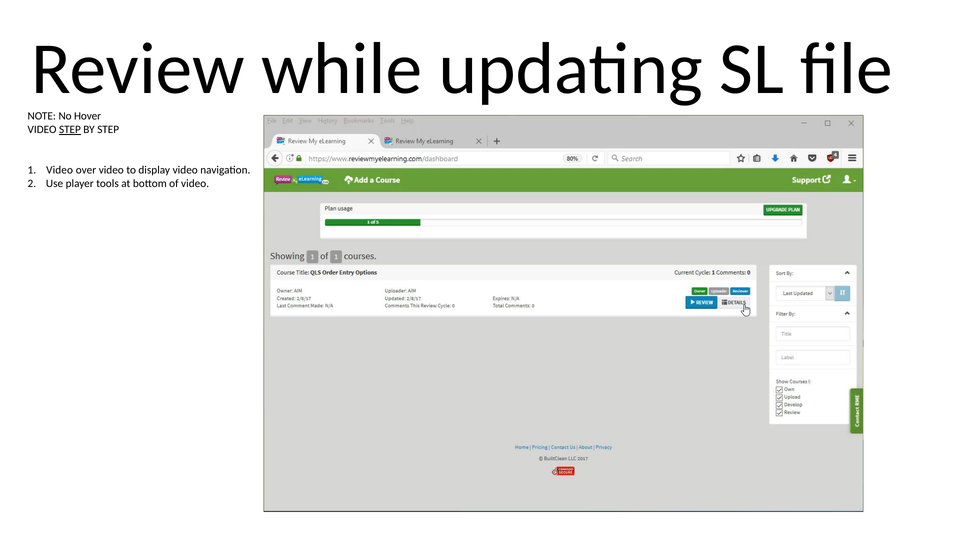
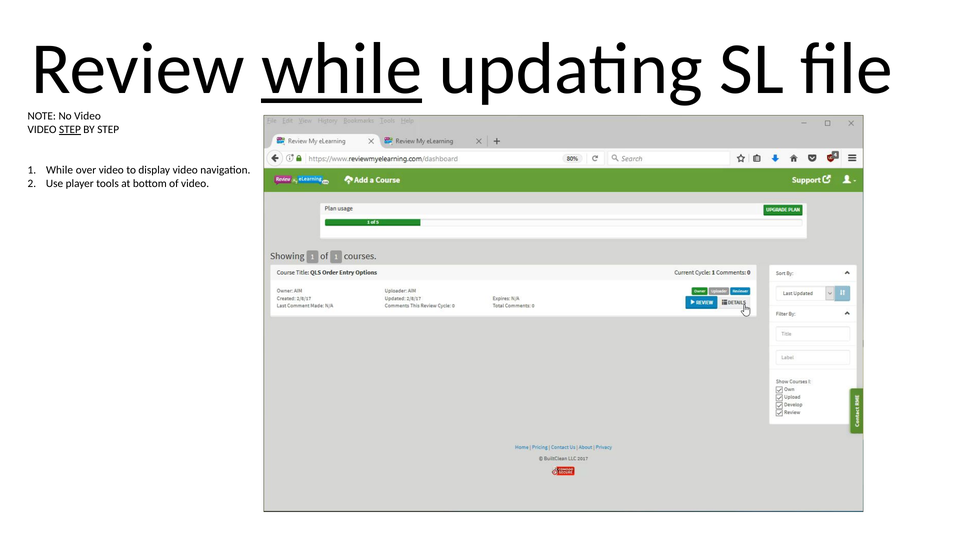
while underline: none -> present (342, 69)
No Hover: Hover -> Video (88, 116)
Video: Video -> While (60, 170)
